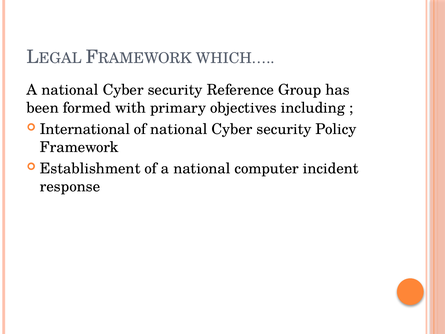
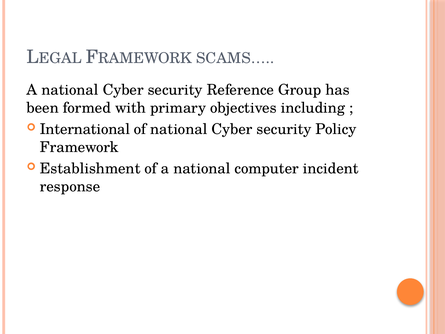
WHICH…: WHICH… -> SCAMS… (235, 58)
